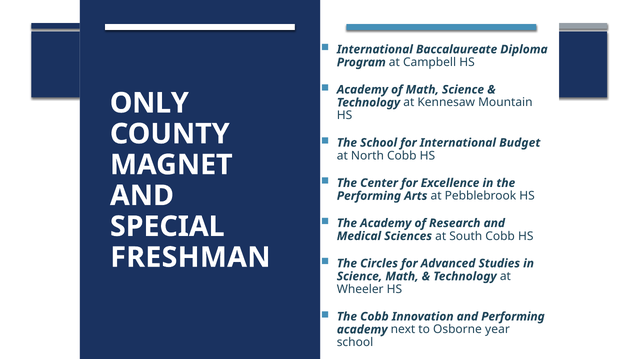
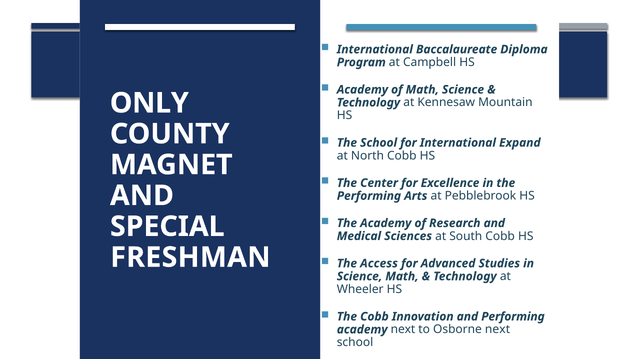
Budget: Budget -> Expand (520, 143)
Circles: Circles -> Access (379, 264)
Osborne year: year -> next (497, 330)
